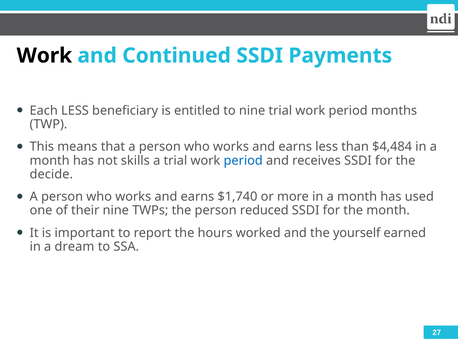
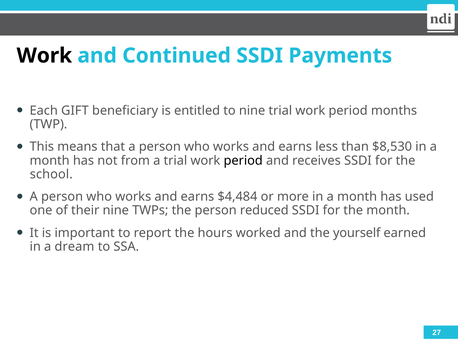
Each LESS: LESS -> GIFT (75, 110)
$4,484: $4,484 -> $8,530 (392, 147)
skills: skills -> from (135, 160)
period colour: blue -> black (243, 160)
decide: decide -> school (51, 174)
$1,740: $1,740 -> $4,484 (237, 196)
